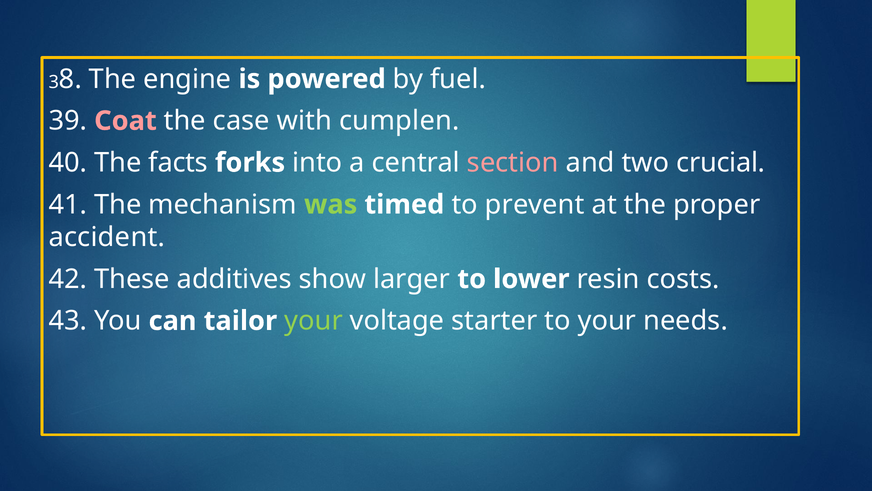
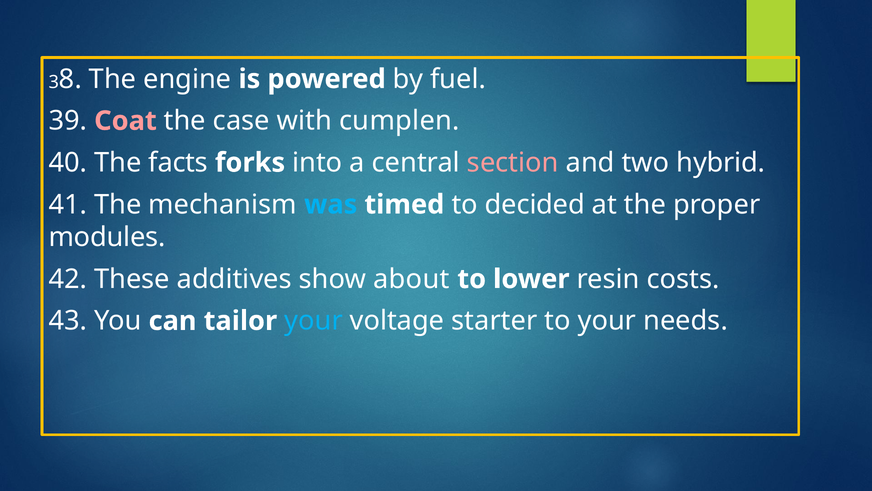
crucial: crucial -> hybrid (721, 163)
was colour: light green -> light blue (331, 204)
prevent: prevent -> decided (535, 204)
accident: accident -> modules (107, 237)
larger: larger -> about (411, 279)
your colour: light green -> light blue (314, 321)
